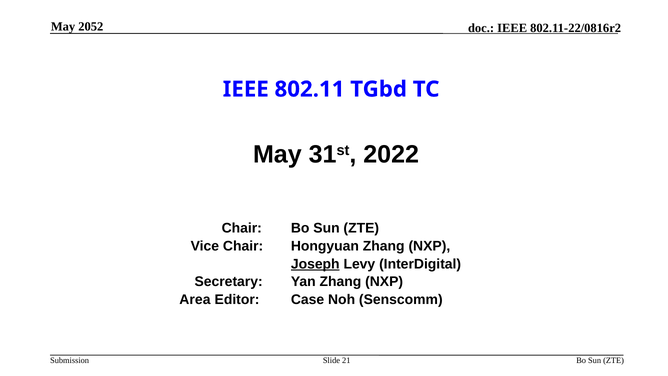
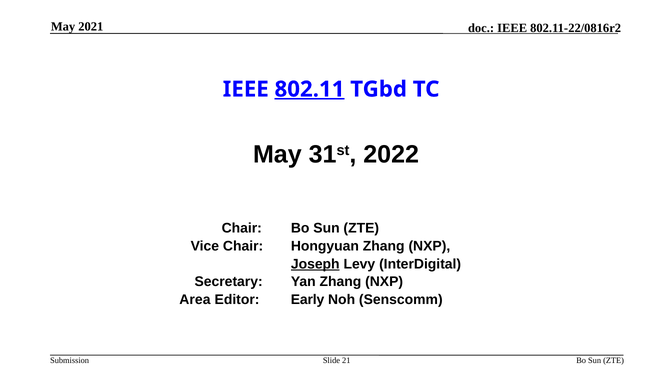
2052: 2052 -> 2021 (91, 27)
802.11 underline: none -> present (309, 89)
Case: Case -> Early (308, 299)
